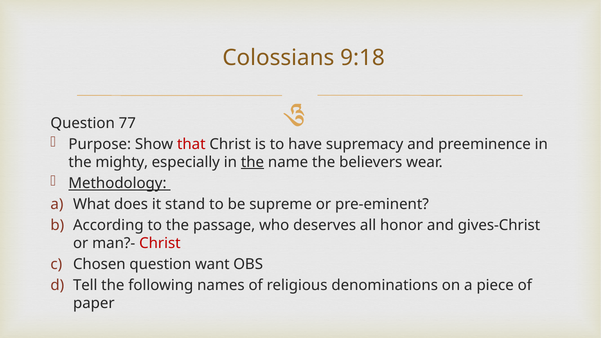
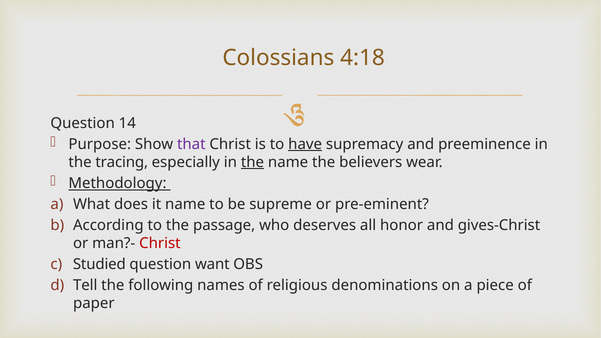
9:18: 9:18 -> 4:18 (363, 58)
77: 77 -> 14 (127, 123)
that colour: red -> purple (191, 144)
have underline: none -> present (305, 144)
mighty: mighty -> tracing (122, 162)
it stand: stand -> name (185, 204)
Chosen: Chosen -> Studied (99, 264)
